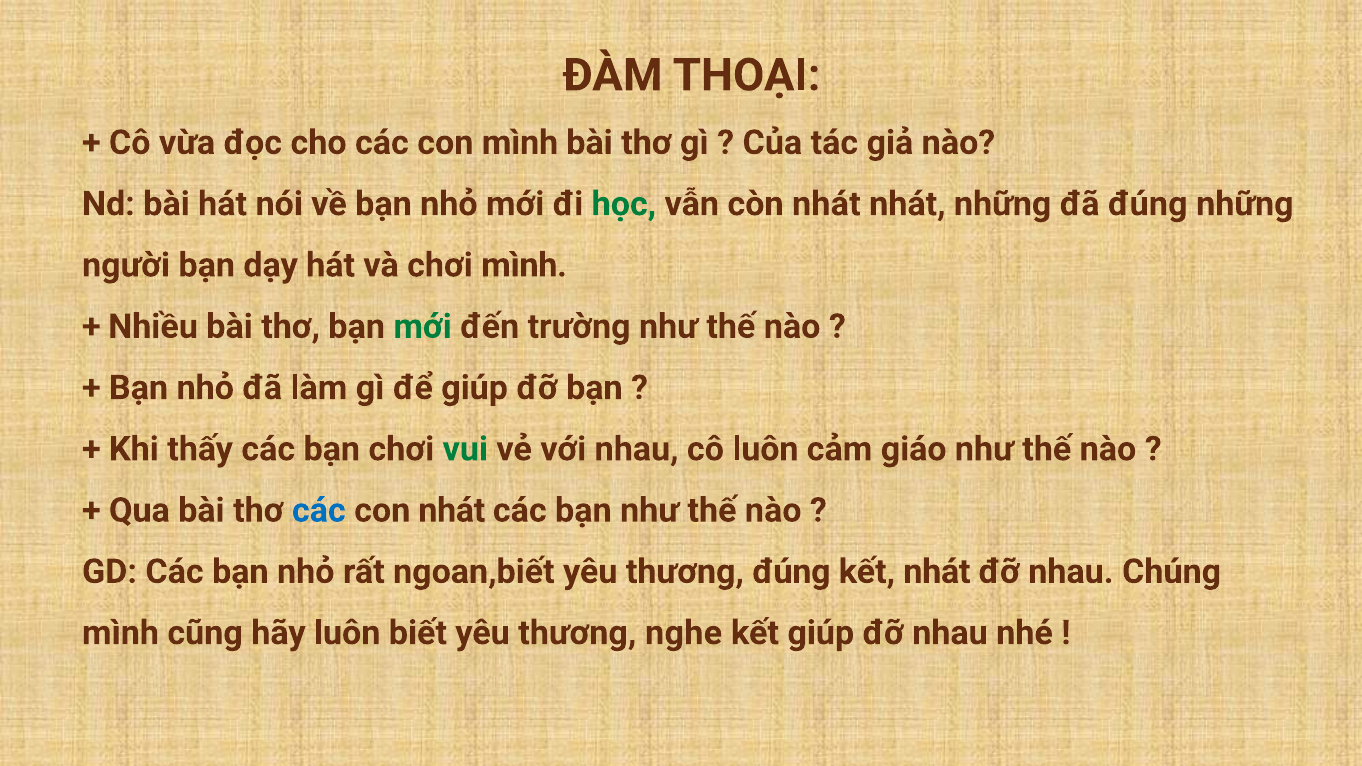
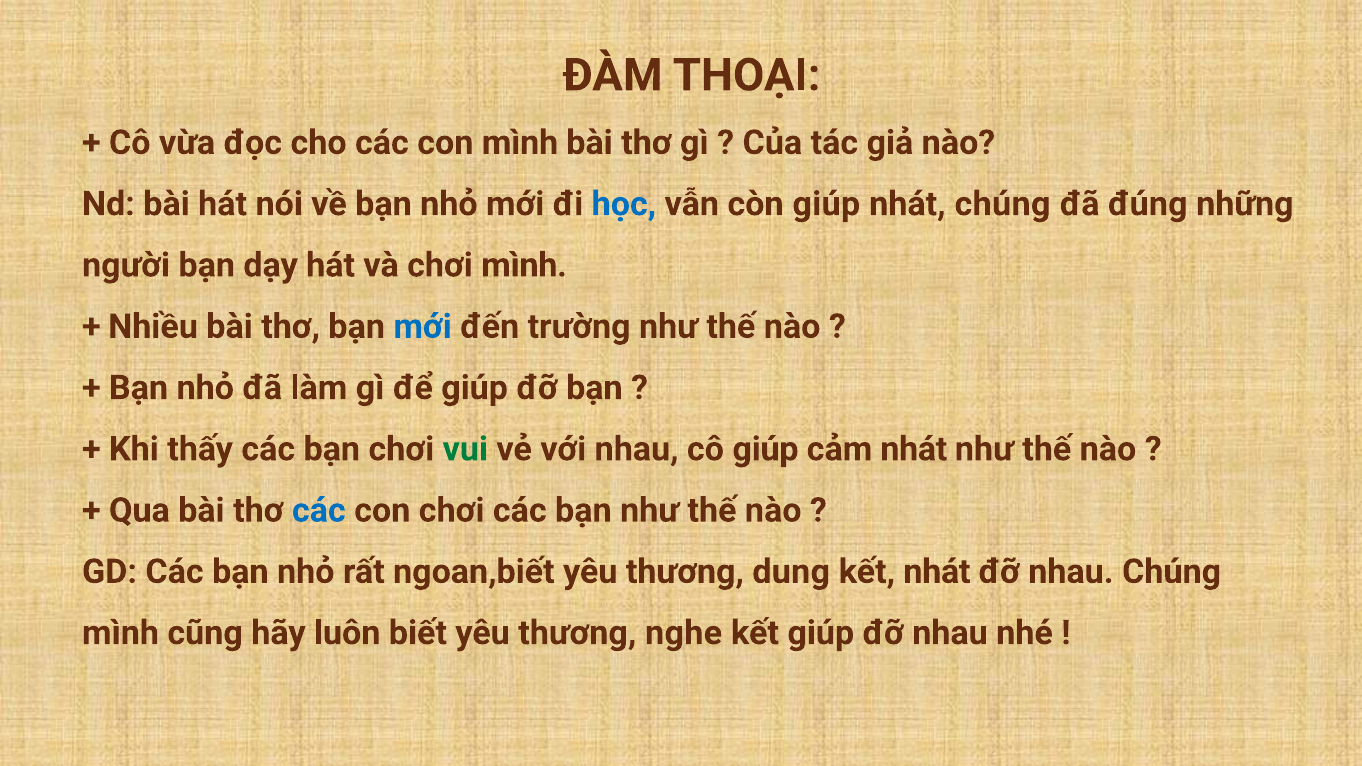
học colour: green -> blue (624, 204)
còn nhát: nhát -> giúp (826, 204)
nhát những: những -> chúng (1002, 204)
mới colour: green -> blue (423, 327)
cô luôn: luôn -> giúp (765, 449)
cảm giáo: giáo -> nhát (914, 449)
con nhát: nhát -> chơi (452, 510)
thương đúng: đúng -> dung (791, 572)
